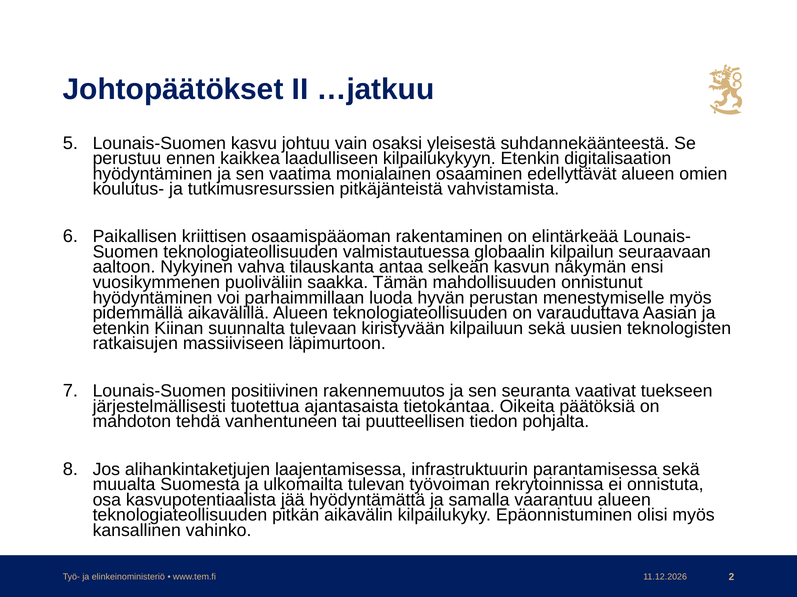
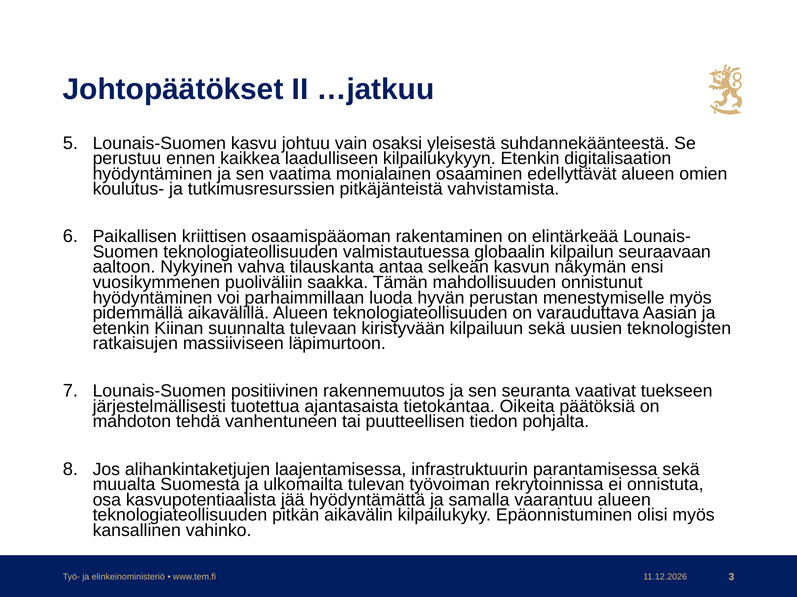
2: 2 -> 3 (731, 578)
